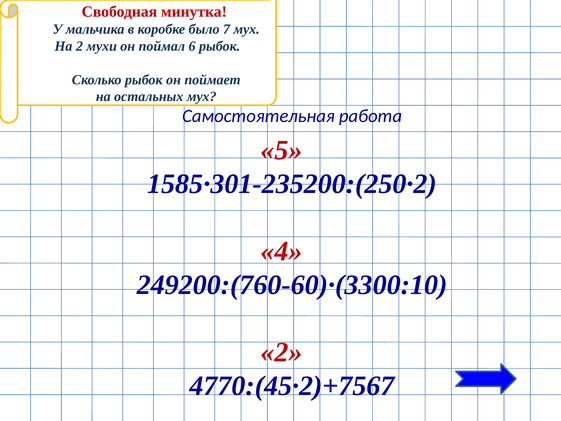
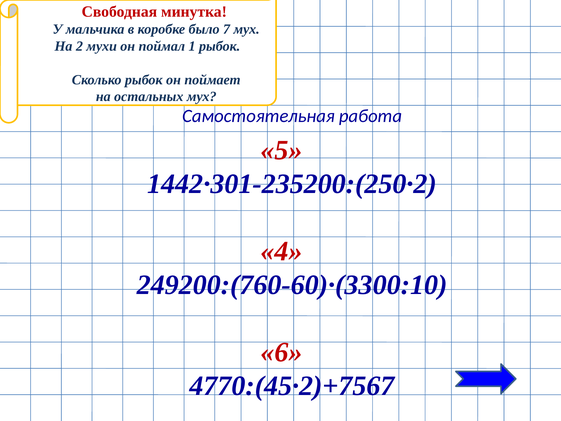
6: 6 -> 1 (192, 46)
1585∙301-235200:(250∙2: 1585∙301-235200:(250∙2 -> 1442∙301-235200:(250∙2 (292, 184)
2: 2 -> 6 (282, 352)
